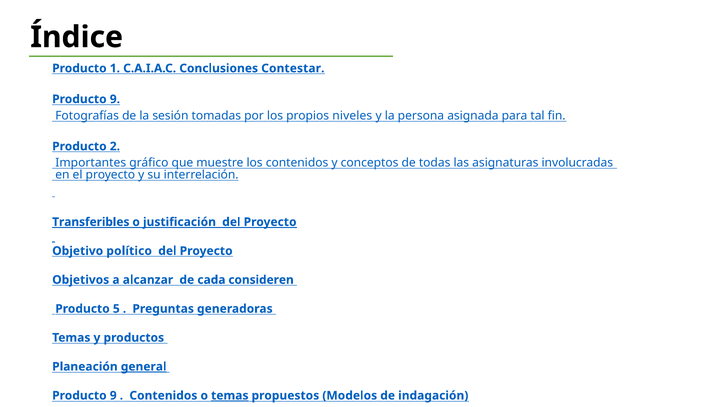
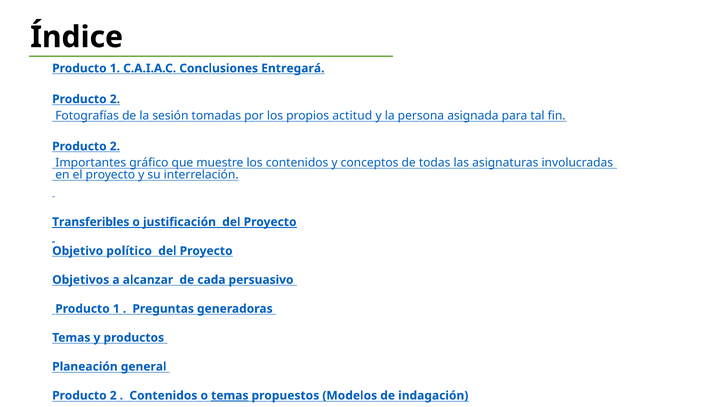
Contestar: Contestar -> Entregará (293, 68)
9: 9 -> 2 (115, 99)
niveles: niveles -> actitud (352, 116)
consideren: consideren -> persuasivo (261, 280)
5: 5 -> 1 (116, 309)
general underline: present -> none (144, 367)
9: 9 -> 2 (113, 396)
